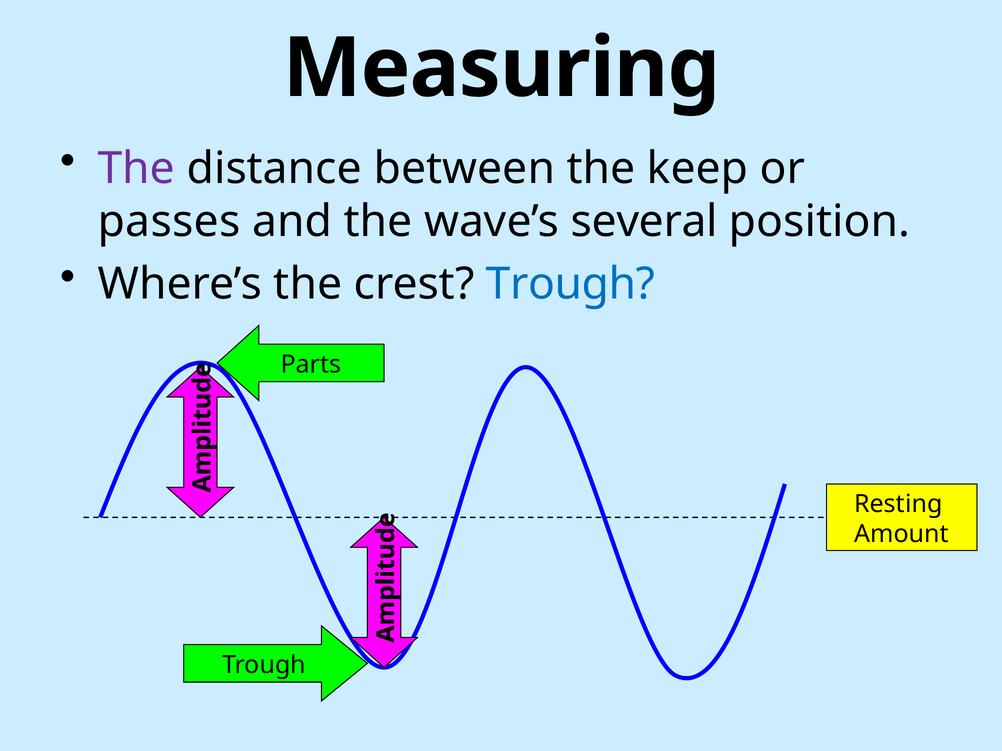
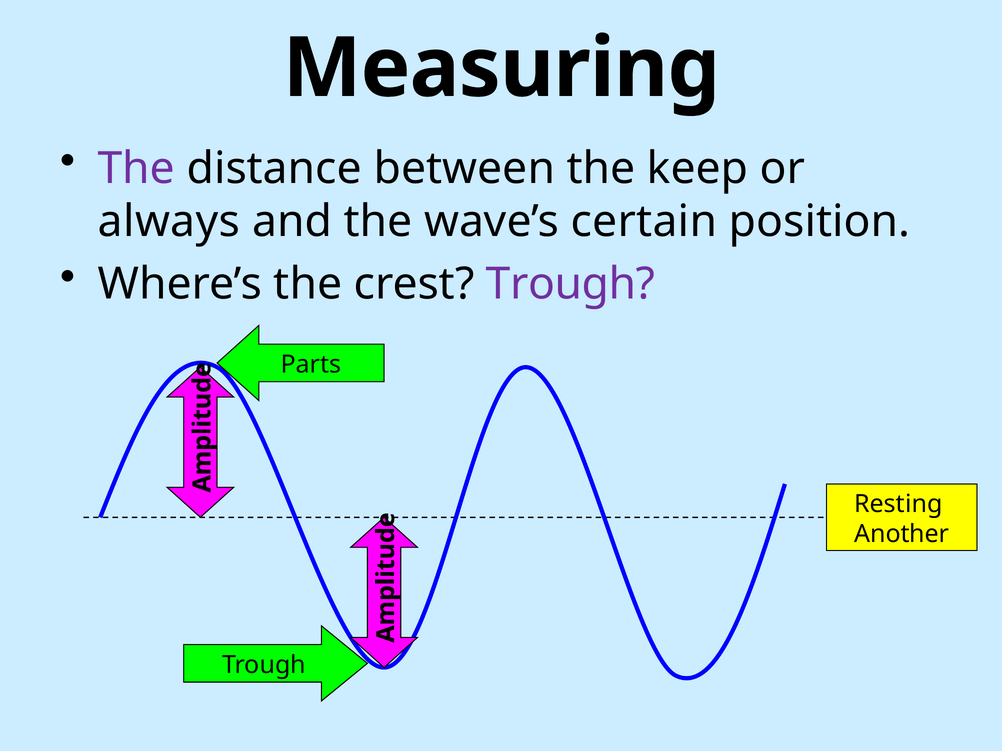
passes: passes -> always (169, 222)
several: several -> certain (644, 222)
Trough colour: blue -> purple (571, 284)
Amount: Amount -> Another (902, 534)
